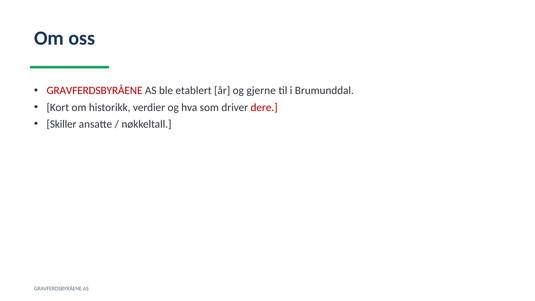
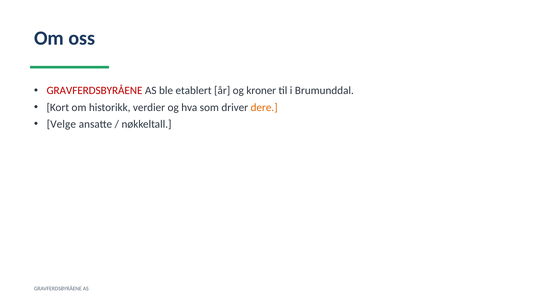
gjerne: gjerne -> kroner (261, 91)
dere colour: red -> orange (264, 107)
Skiller: Skiller -> Velge (61, 124)
